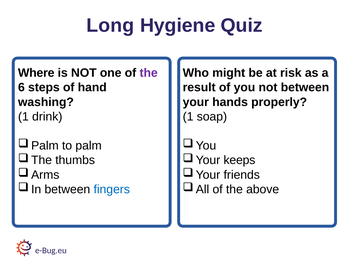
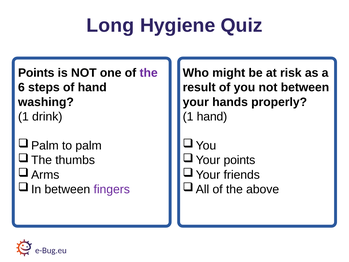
Where: Where -> Points (36, 73)
1 soap: soap -> hand (212, 116)
keeps: keeps -> points (239, 160)
fingers colour: blue -> purple (112, 189)
